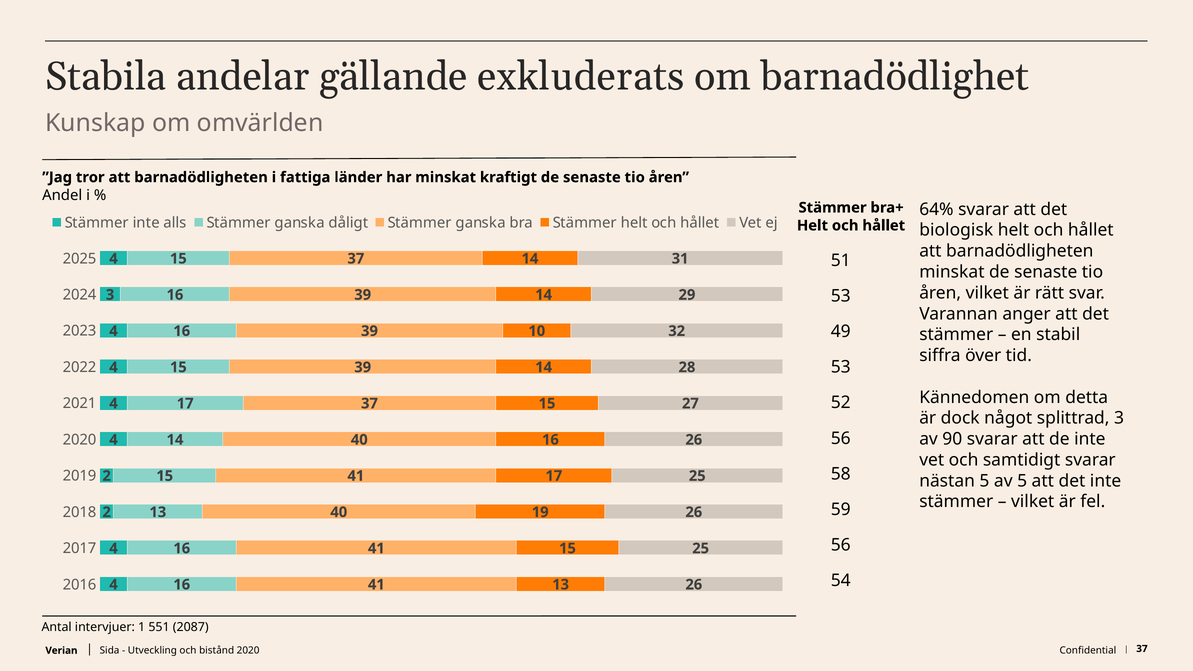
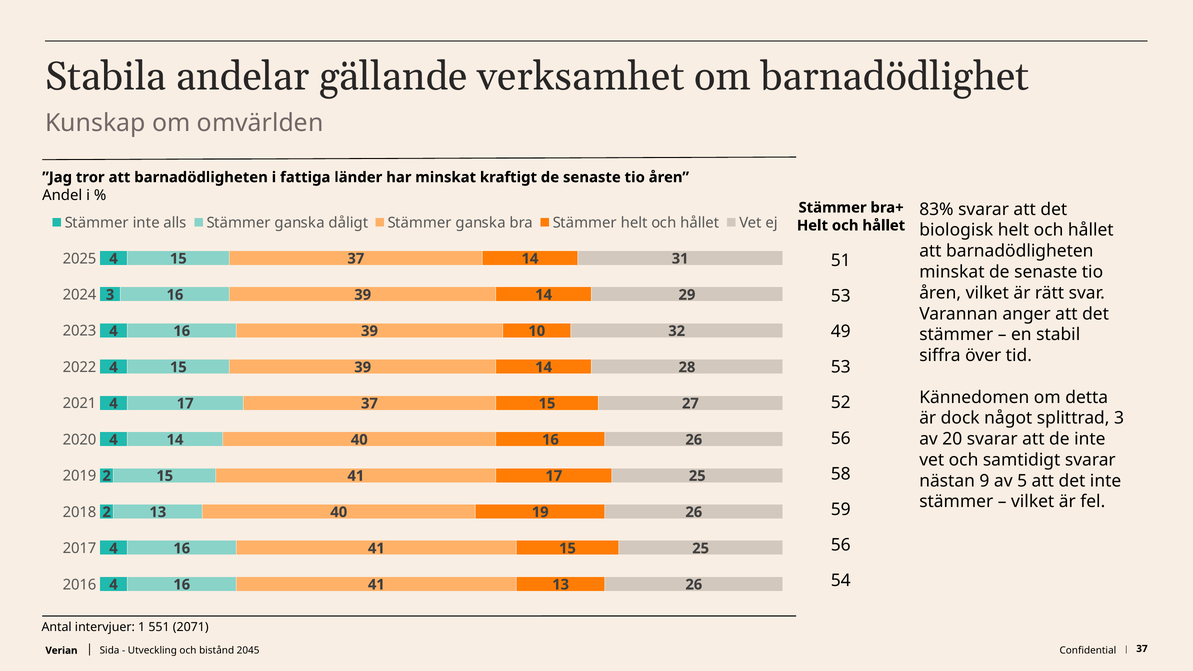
exkluderats: exkluderats -> verksamhet (581, 77)
64%: 64% -> 83% (936, 209)
90: 90 -> 20 (952, 439)
nästan 5: 5 -> 9 (984, 481)
2087: 2087 -> 2071 (191, 627)
bistånd 2020: 2020 -> 2045 (248, 651)
